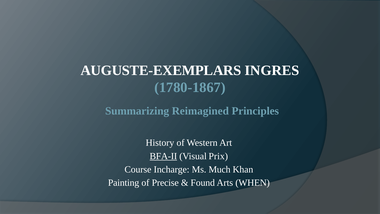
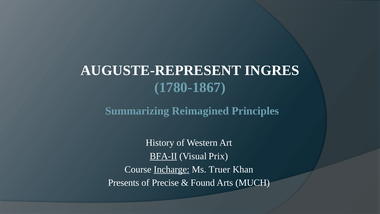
AUGUSTE-EXEMPLARS: AUGUSTE-EXEMPLARS -> AUGUSTE-REPRESENT (161, 70)
Incharge underline: none -> present (172, 169)
Much: Much -> Truer (219, 169)
Painting: Painting -> Presents (124, 183)
WHEN: WHEN -> MUCH (253, 183)
